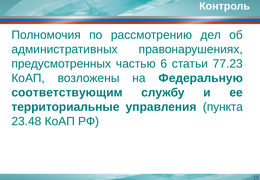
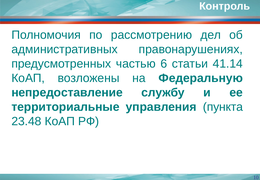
77.23: 77.23 -> 41.14 (228, 64)
соответствующим: соответствующим -> непредоставление (67, 93)
